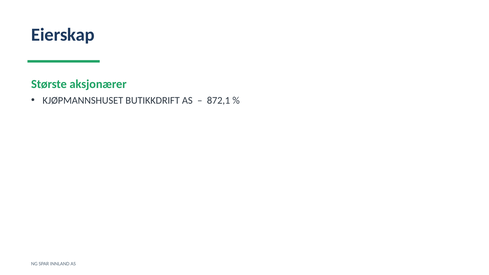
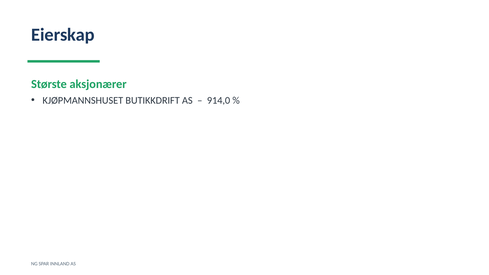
872,1: 872,1 -> 914,0 (219, 101)
